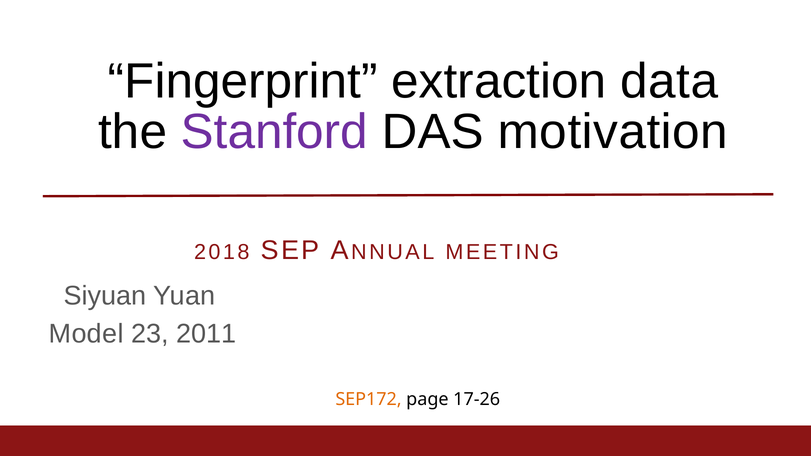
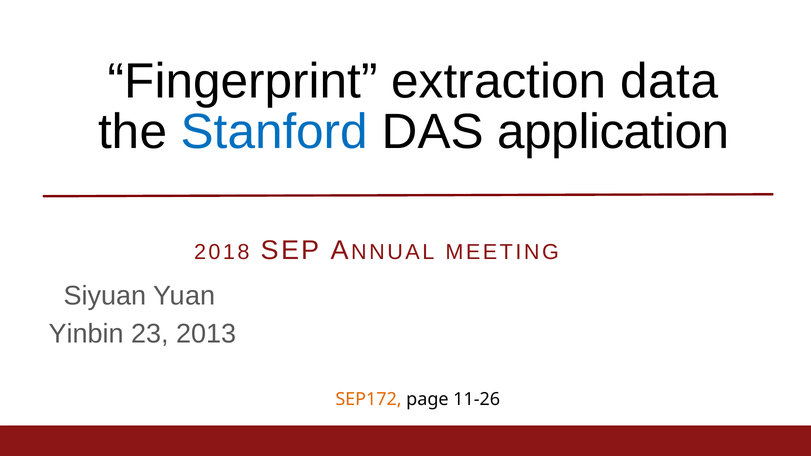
Stanford colour: purple -> blue (274, 132)
motivation: motivation -> application (613, 132)
Model: Model -> Yinbin (86, 334)
2011: 2011 -> 2013 (206, 334)
17-26: 17-26 -> 11-26 (477, 399)
